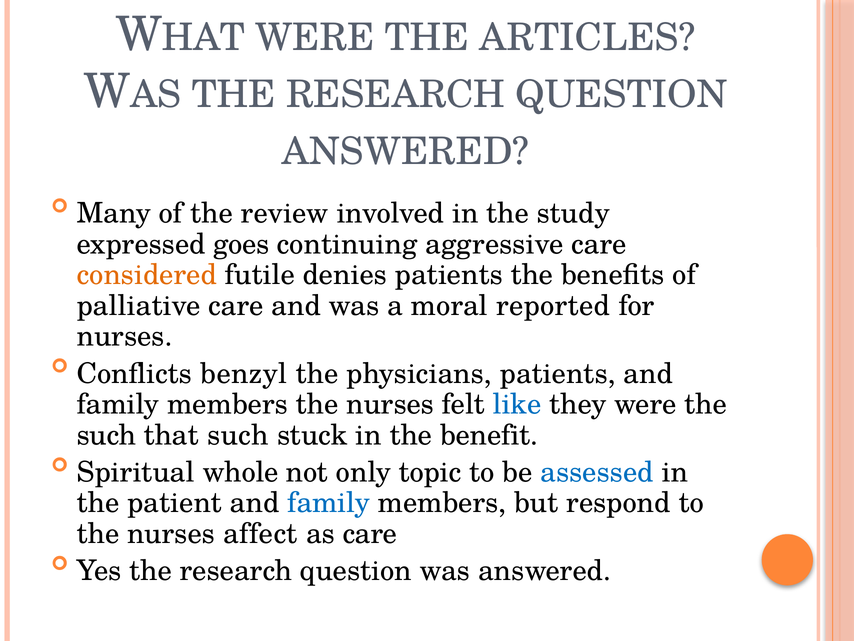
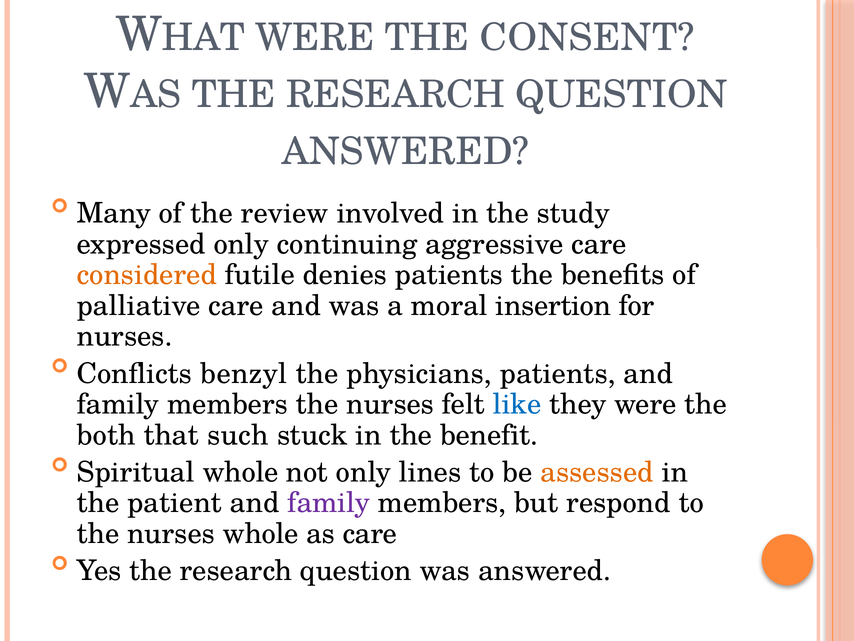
ARTICLES: ARTICLES -> CONSENT (587, 38)
expressed goes: goes -> only (241, 244)
reported: reported -> insertion (553, 305)
such: such -> both (106, 435)
topic: topic -> lines (430, 472)
assessed colour: blue -> orange (597, 472)
family colour: blue -> purple (329, 503)
nurses affect: affect -> whole (261, 533)
